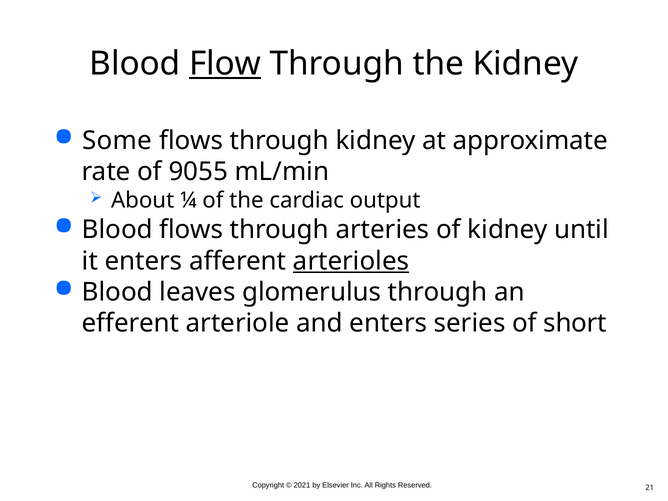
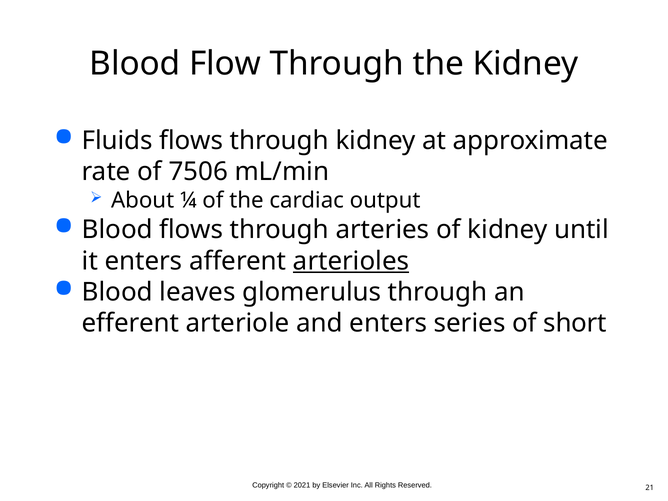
Flow underline: present -> none (225, 64)
Some: Some -> Fluids (117, 141)
9055: 9055 -> 7506 (198, 172)
